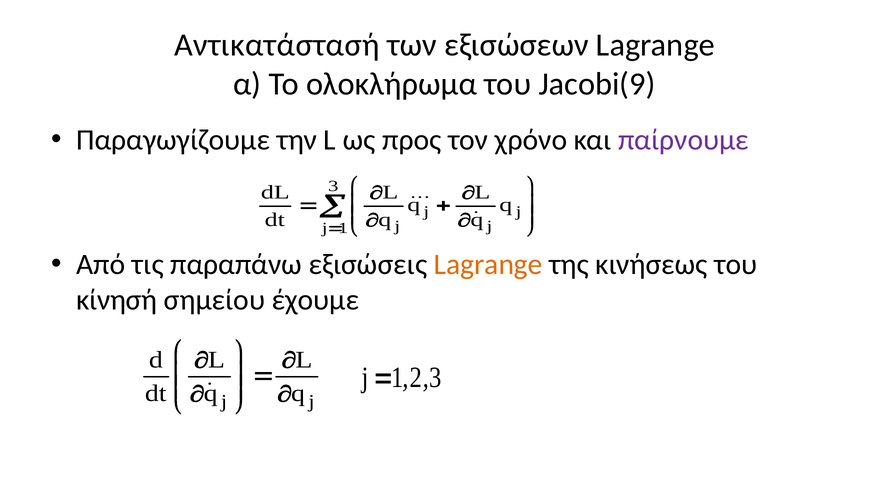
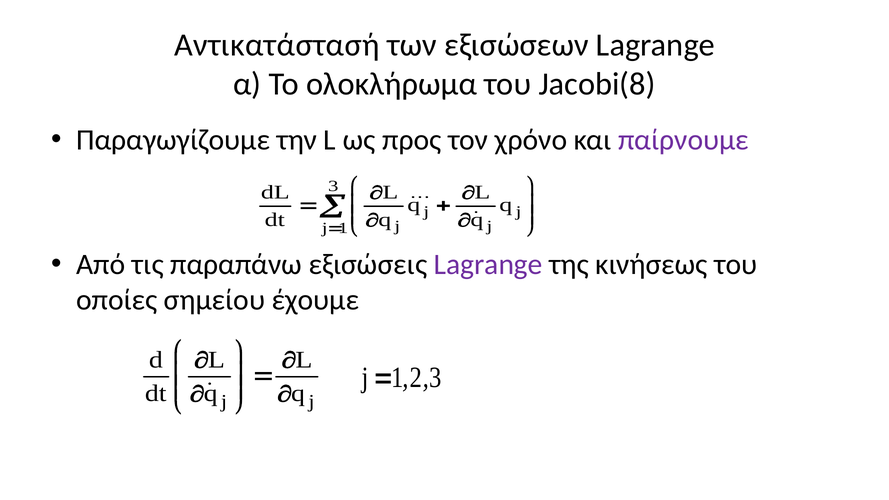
Jacobi(9: Jacobi(9 -> Jacobi(8 (597, 84)
Lagrange colour: orange -> purple (488, 264)
κίνησή: κίνησή -> οποίες (117, 300)
